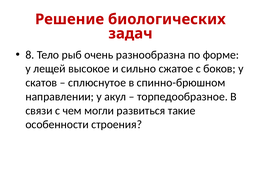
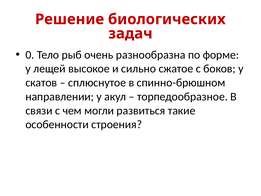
8: 8 -> 0 (30, 55)
